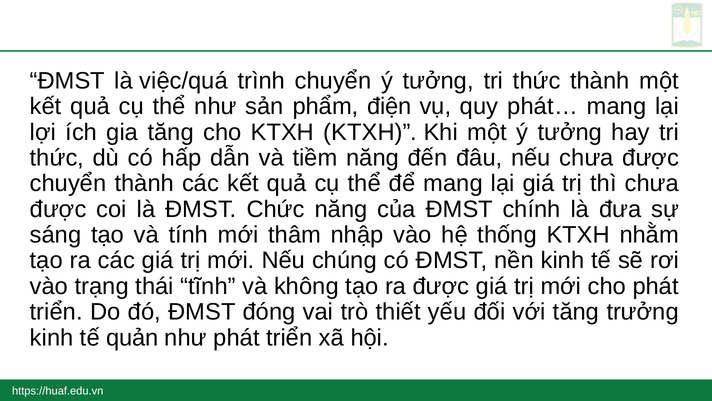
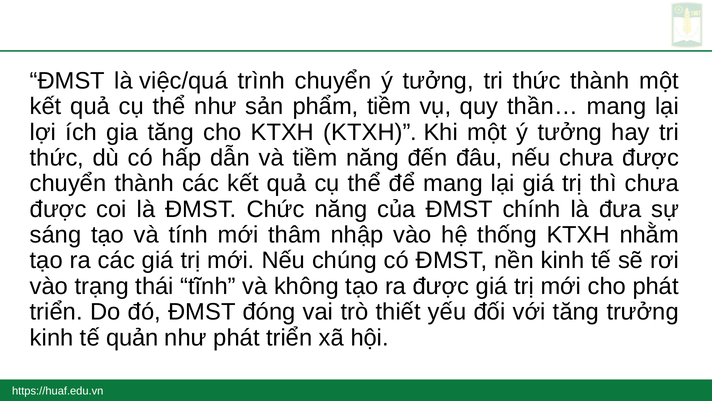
phẩm điện: điện -> tiềm (389, 106)
phát…: phát… -> thần… (543, 106)
